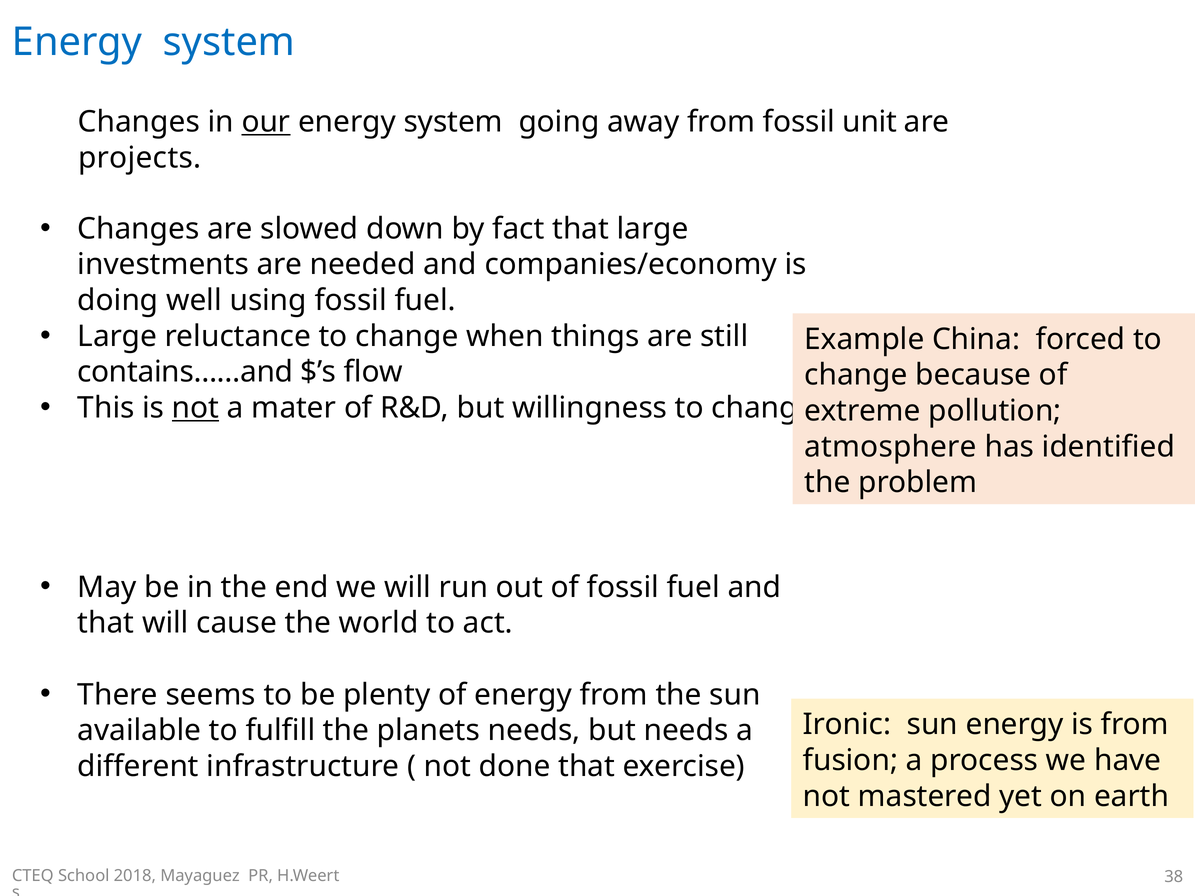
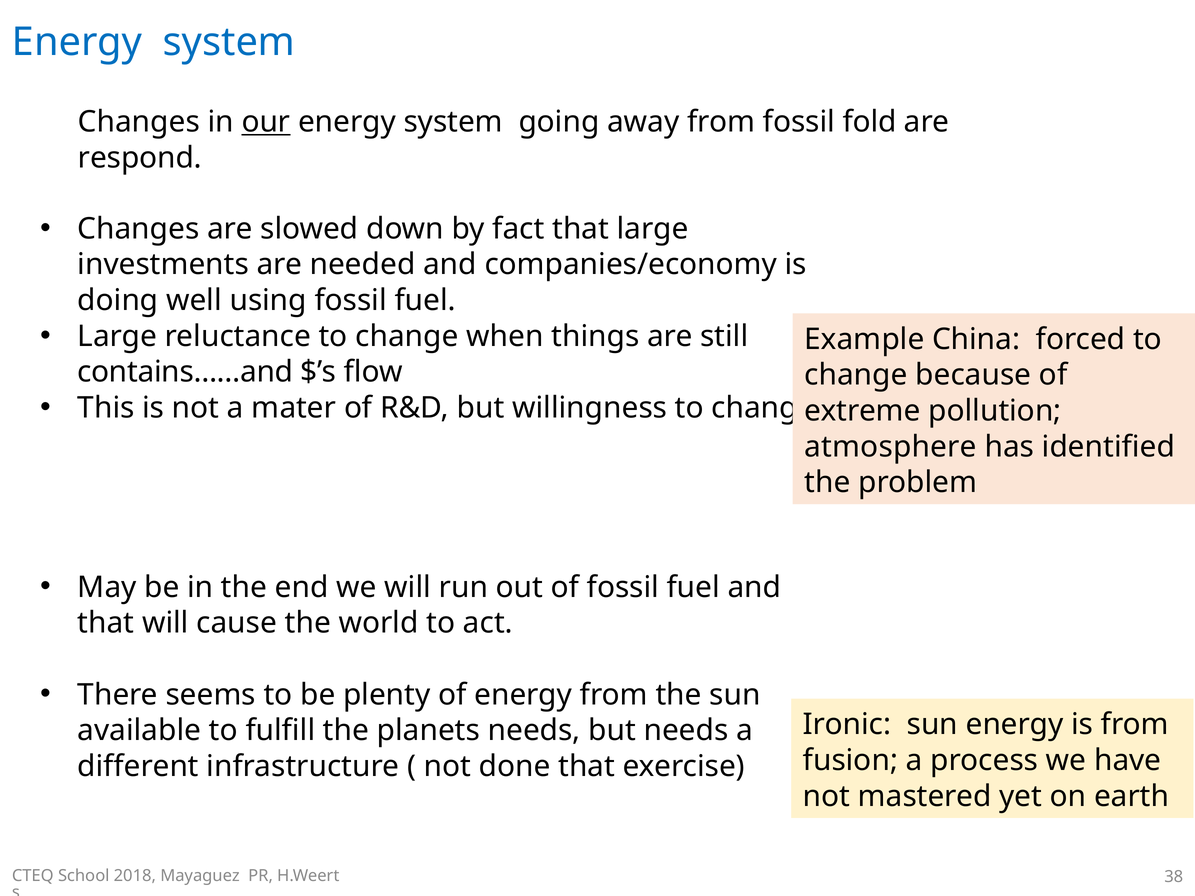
unit: unit -> fold (870, 122)
projects: projects -> respond (140, 158)
not underline: present -> none (196, 408)
